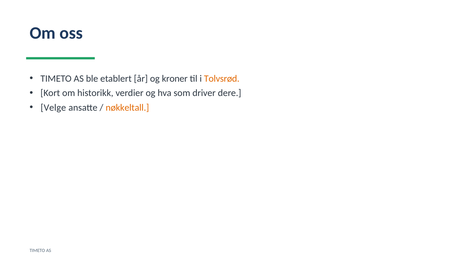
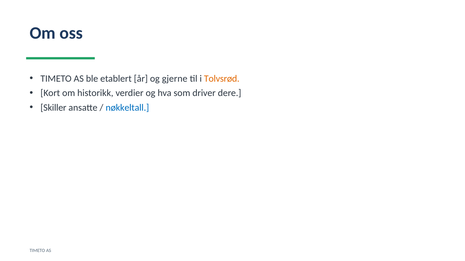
kroner: kroner -> gjerne (175, 79)
Velge: Velge -> Skiller (53, 108)
nøkkeltall colour: orange -> blue (127, 108)
